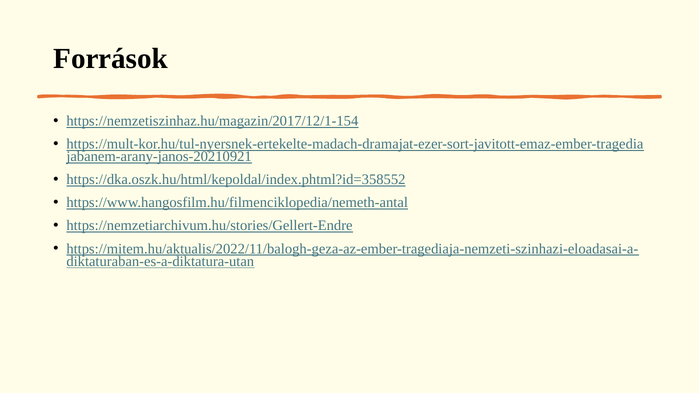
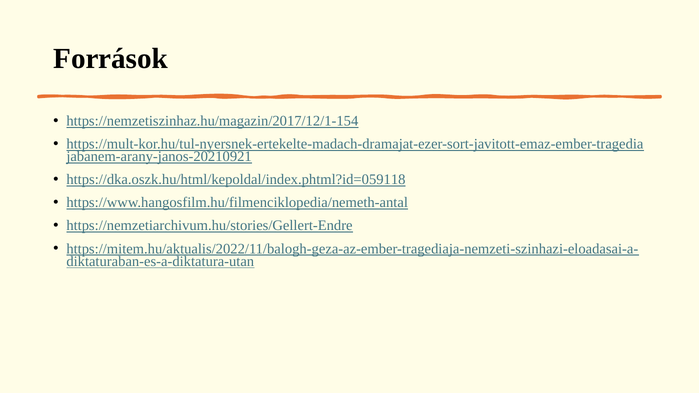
https://dka.oszk.hu/html/kepoldal/index.phtml?id=358552: https://dka.oszk.hu/html/kepoldal/index.phtml?id=358552 -> https://dka.oszk.hu/html/kepoldal/index.phtml?id=059118 (236, 180)
